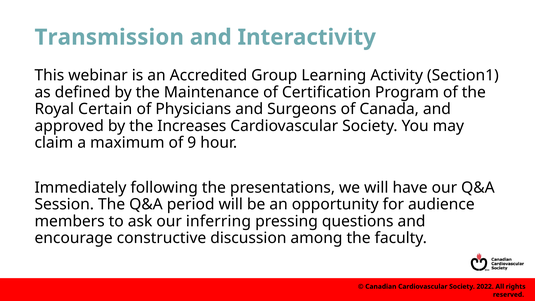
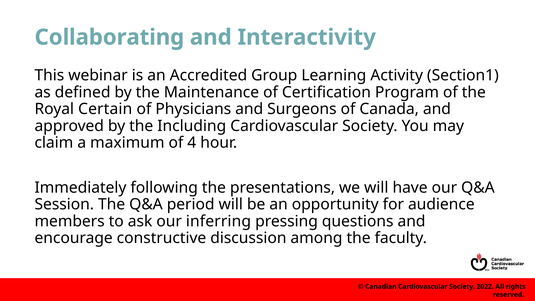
Transmission: Transmission -> Collaborating (109, 37)
Increases: Increases -> Including (192, 126)
9: 9 -> 4 (192, 143)
